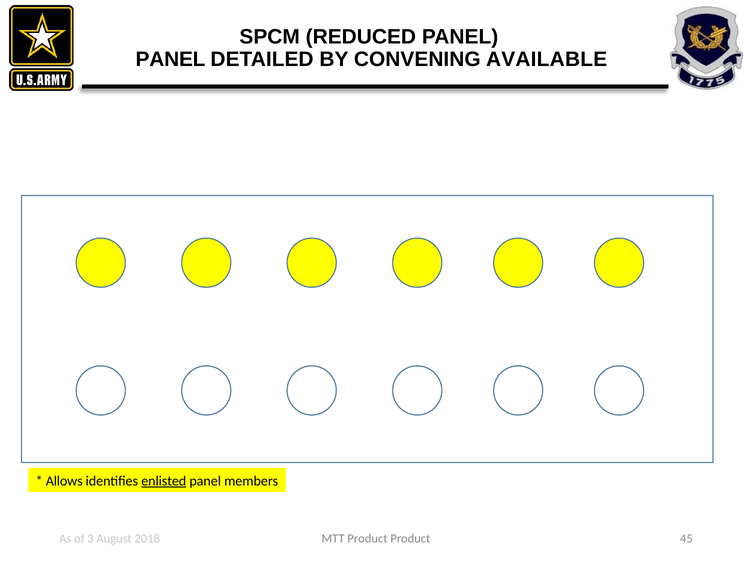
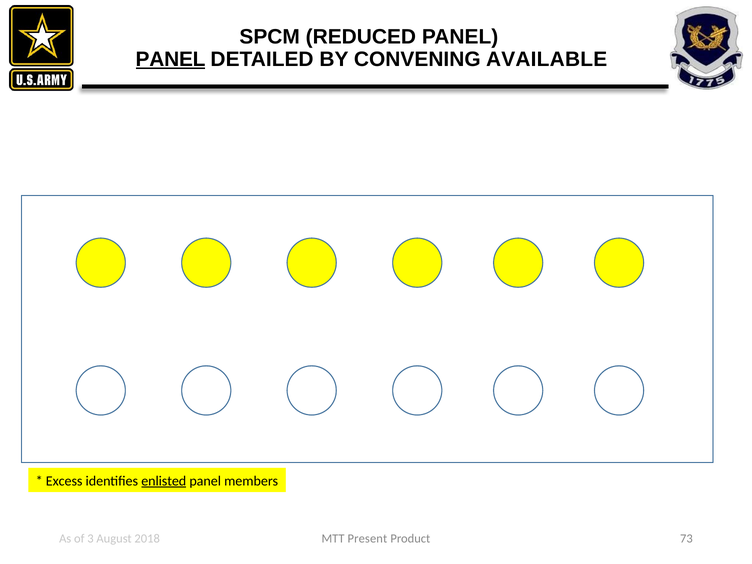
PANEL underline: none -> present (171, 59)
Allows: Allows -> Excess (64, 481)
MTT Product: Product -> Present (367, 538)
45: 45 -> 73 (686, 538)
